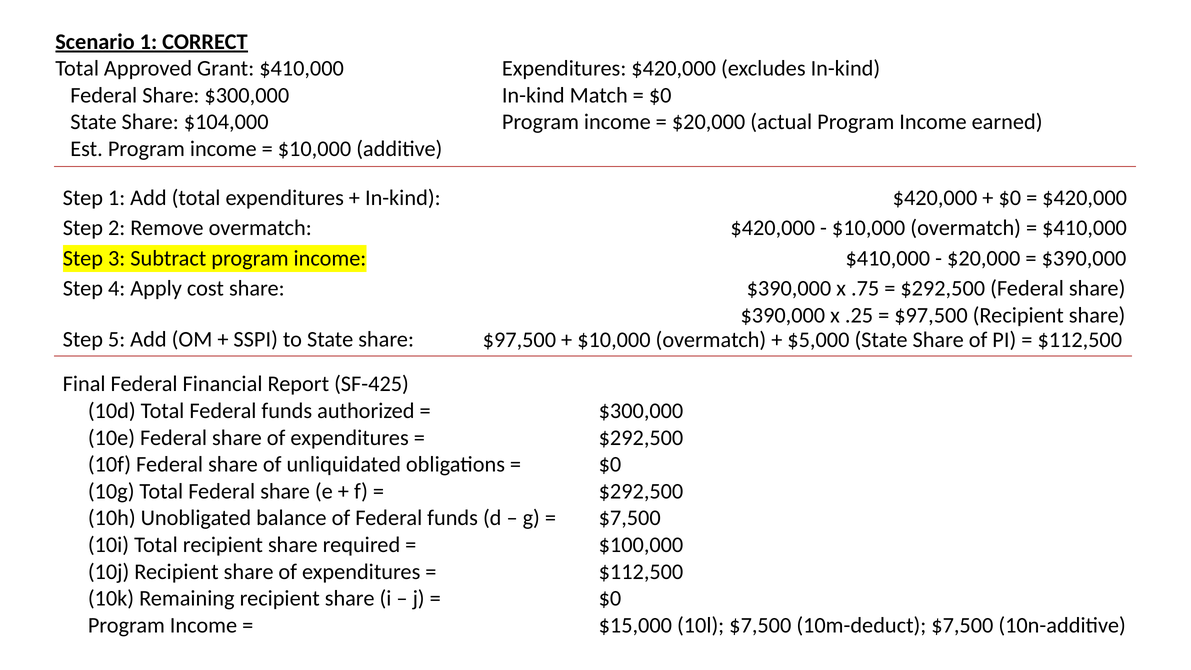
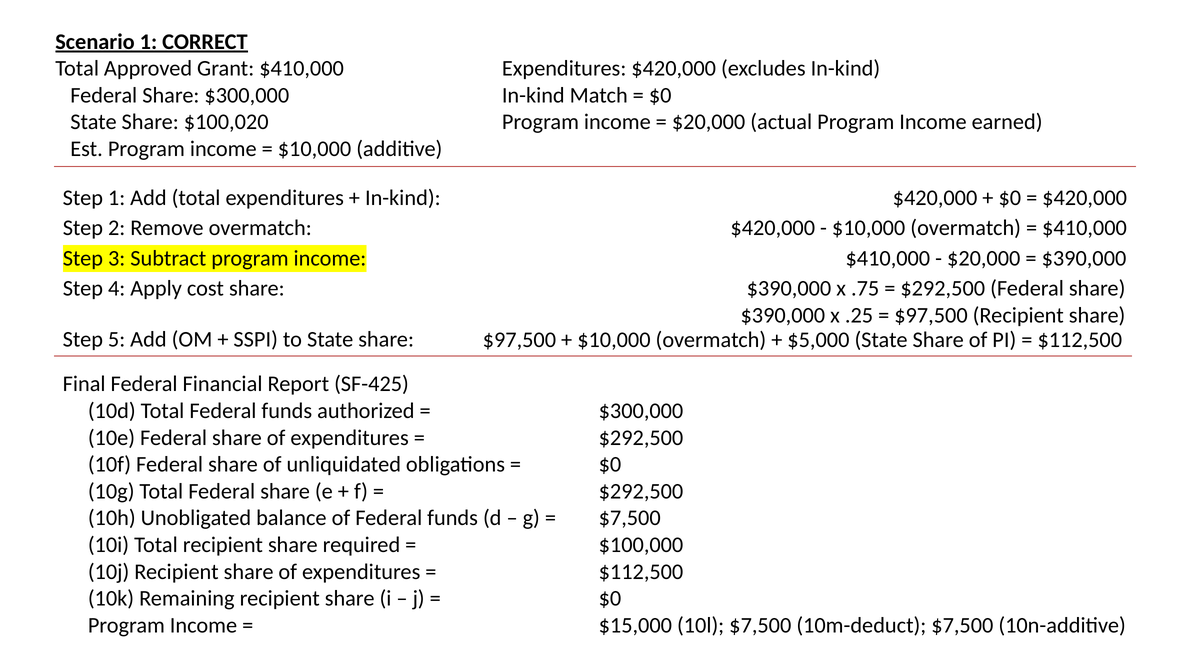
$104,000: $104,000 -> $100,020 (226, 122)
